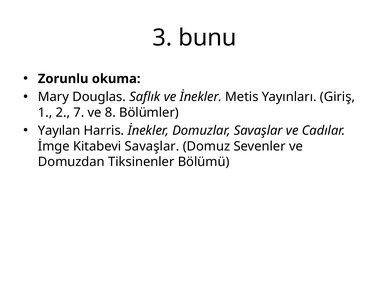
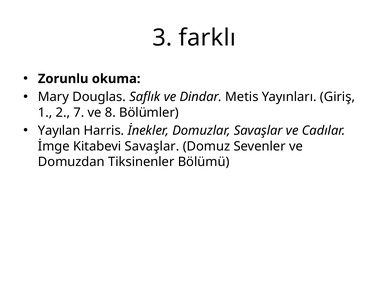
bunu: bunu -> farklı (207, 38)
ve İnekler: İnekler -> Dindar (201, 97)
